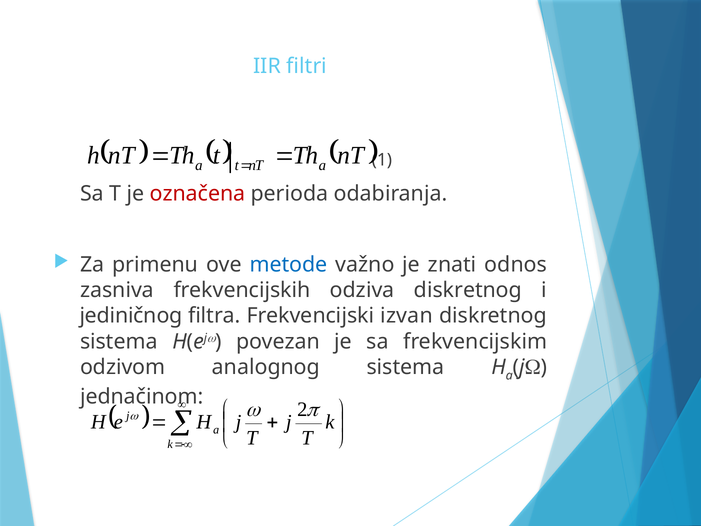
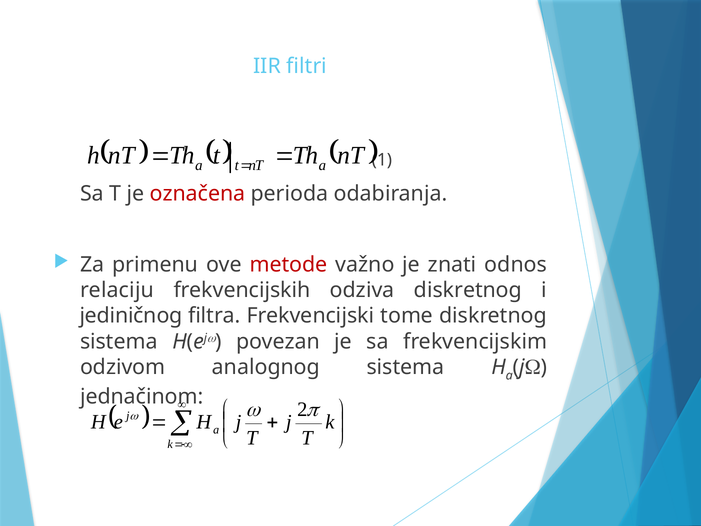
metode colour: blue -> red (289, 264)
zasniva: zasniva -> relaciju (117, 290)
izvan: izvan -> tome (407, 316)
